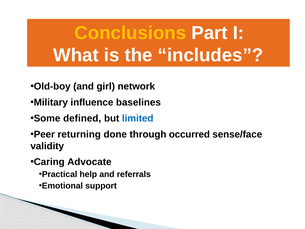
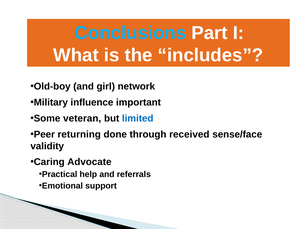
Conclusions colour: yellow -> light blue (130, 33)
baselines: baselines -> important (138, 102)
defined: defined -> veteran (82, 118)
occurred: occurred -> received (189, 134)
